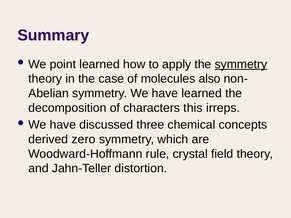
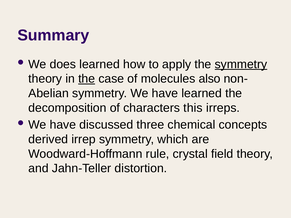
point: point -> does (63, 64)
the underline: none -> present (87, 79)
zero: zero -> irrep (84, 139)
